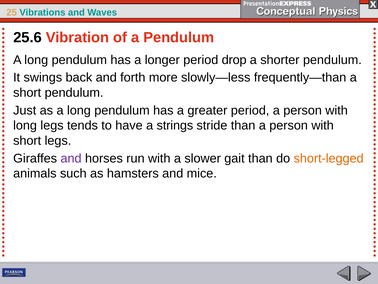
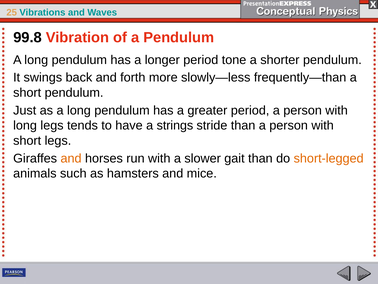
25.6: 25.6 -> 99.8 (28, 38)
drop: drop -> tone (234, 60)
and colour: purple -> orange (71, 158)
